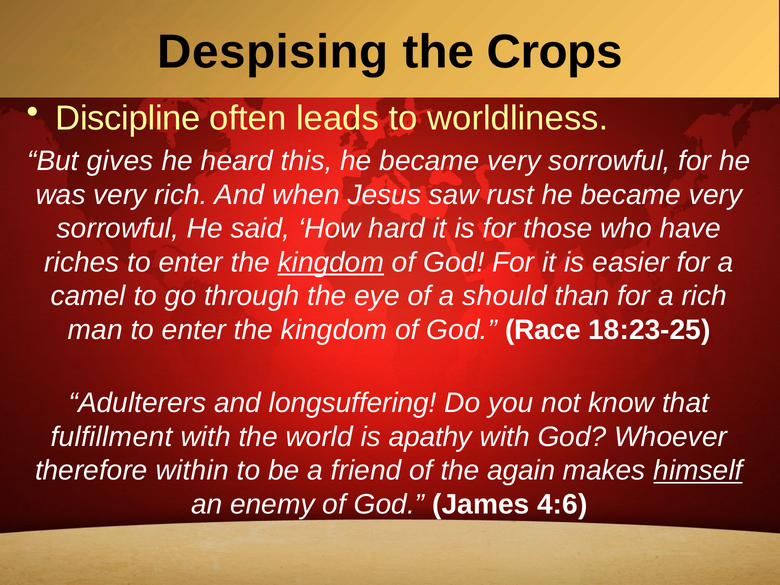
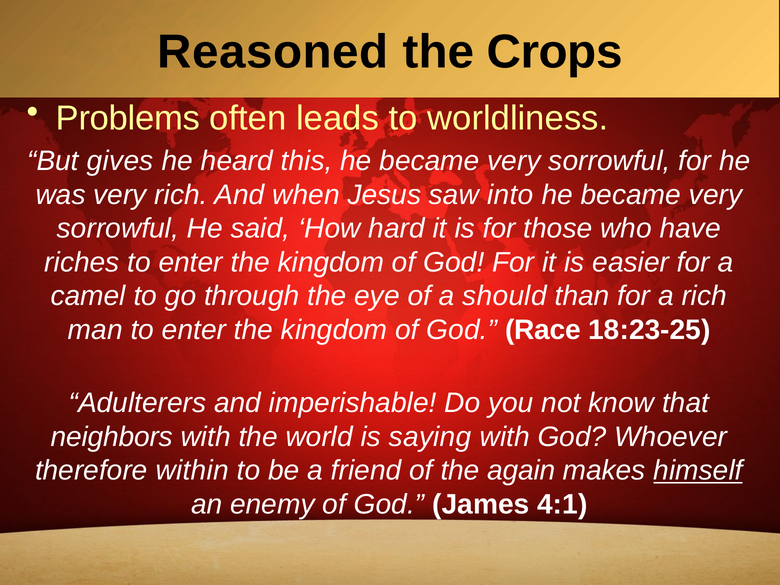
Despising: Despising -> Reasoned (273, 52)
Discipline: Discipline -> Problems (128, 118)
rust: rust -> into (510, 195)
kingdom underline: present -> none (331, 262)
longsuffering: longsuffering -> imperishable (353, 403)
fulfillment: fulfillment -> neighbors (112, 437)
apathy: apathy -> saying (430, 437)
4:6: 4:6 -> 4:1 (562, 504)
